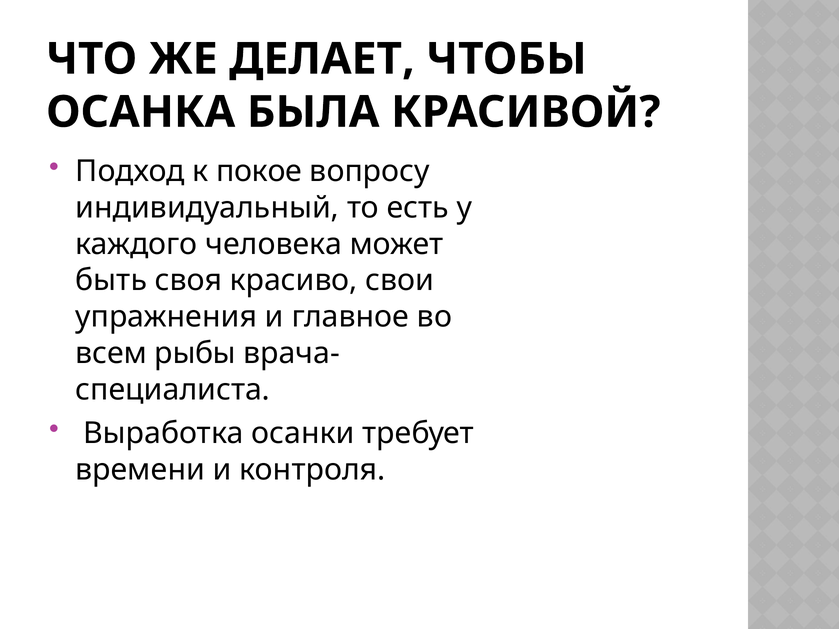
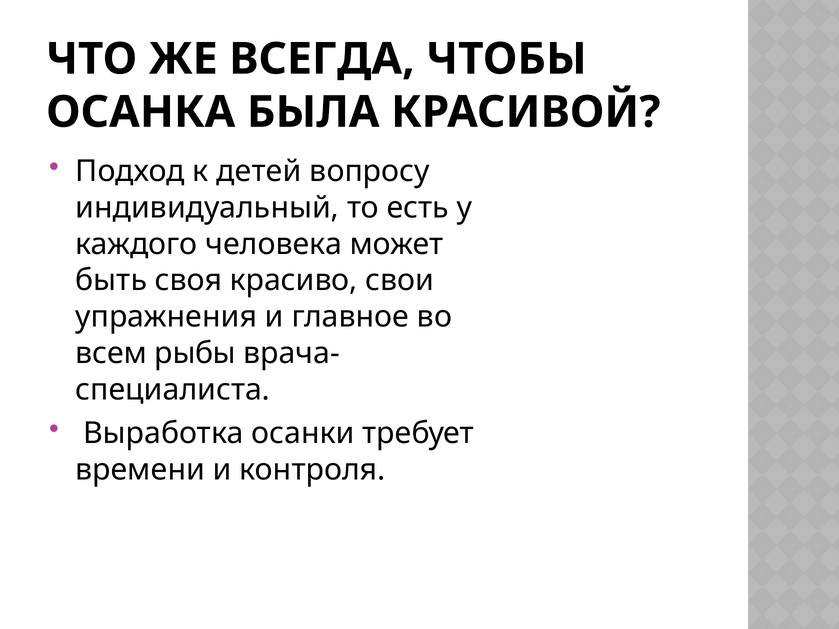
ДЕЛАЕТ: ДЕЛАЕТ -> ВСЕГДА (322, 59)
покое: покое -> детей (259, 171)
